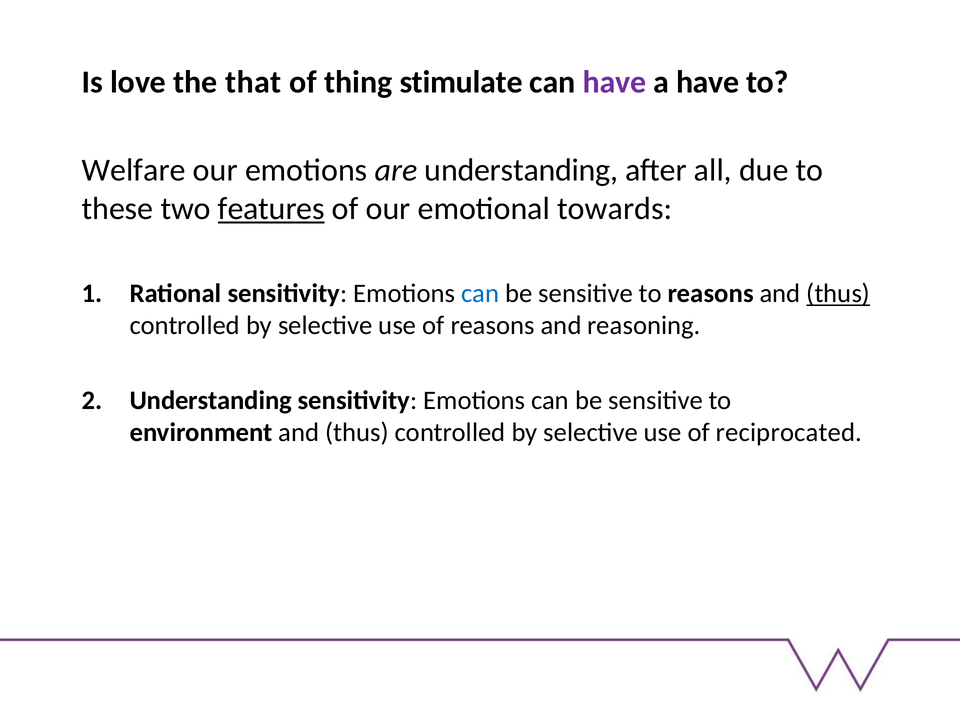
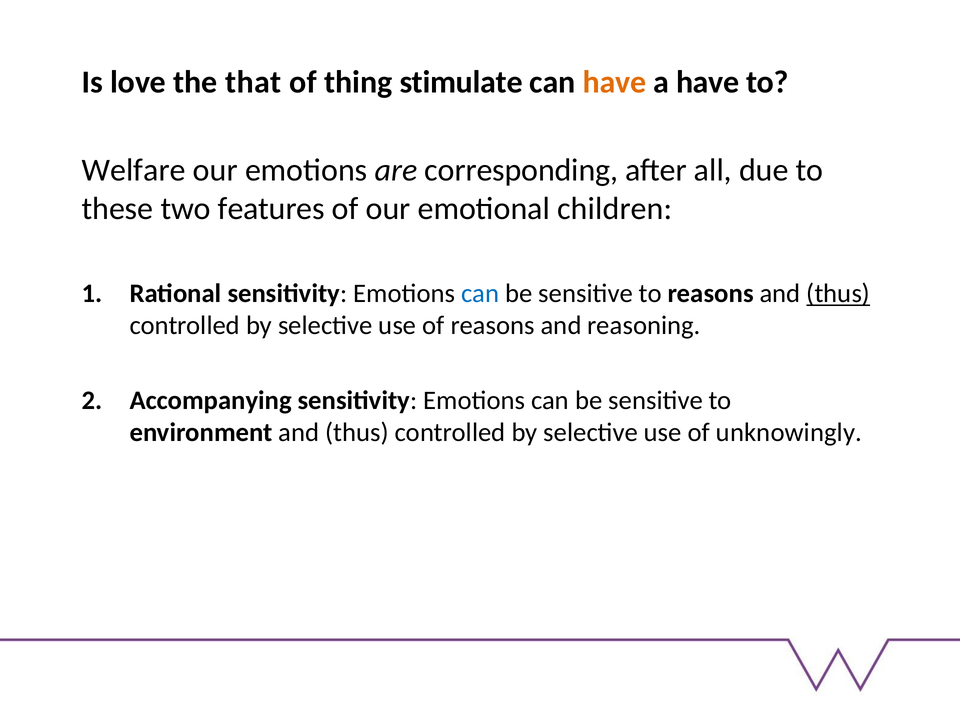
have colour: purple -> orange (615, 82)
are understanding: understanding -> corresponding (521, 170)
features underline: present -> none (271, 209)
towards: towards -> children (615, 209)
Understanding: Understanding -> Accompanying (211, 400)
reciprocated: reciprocated -> unknowingly (789, 432)
